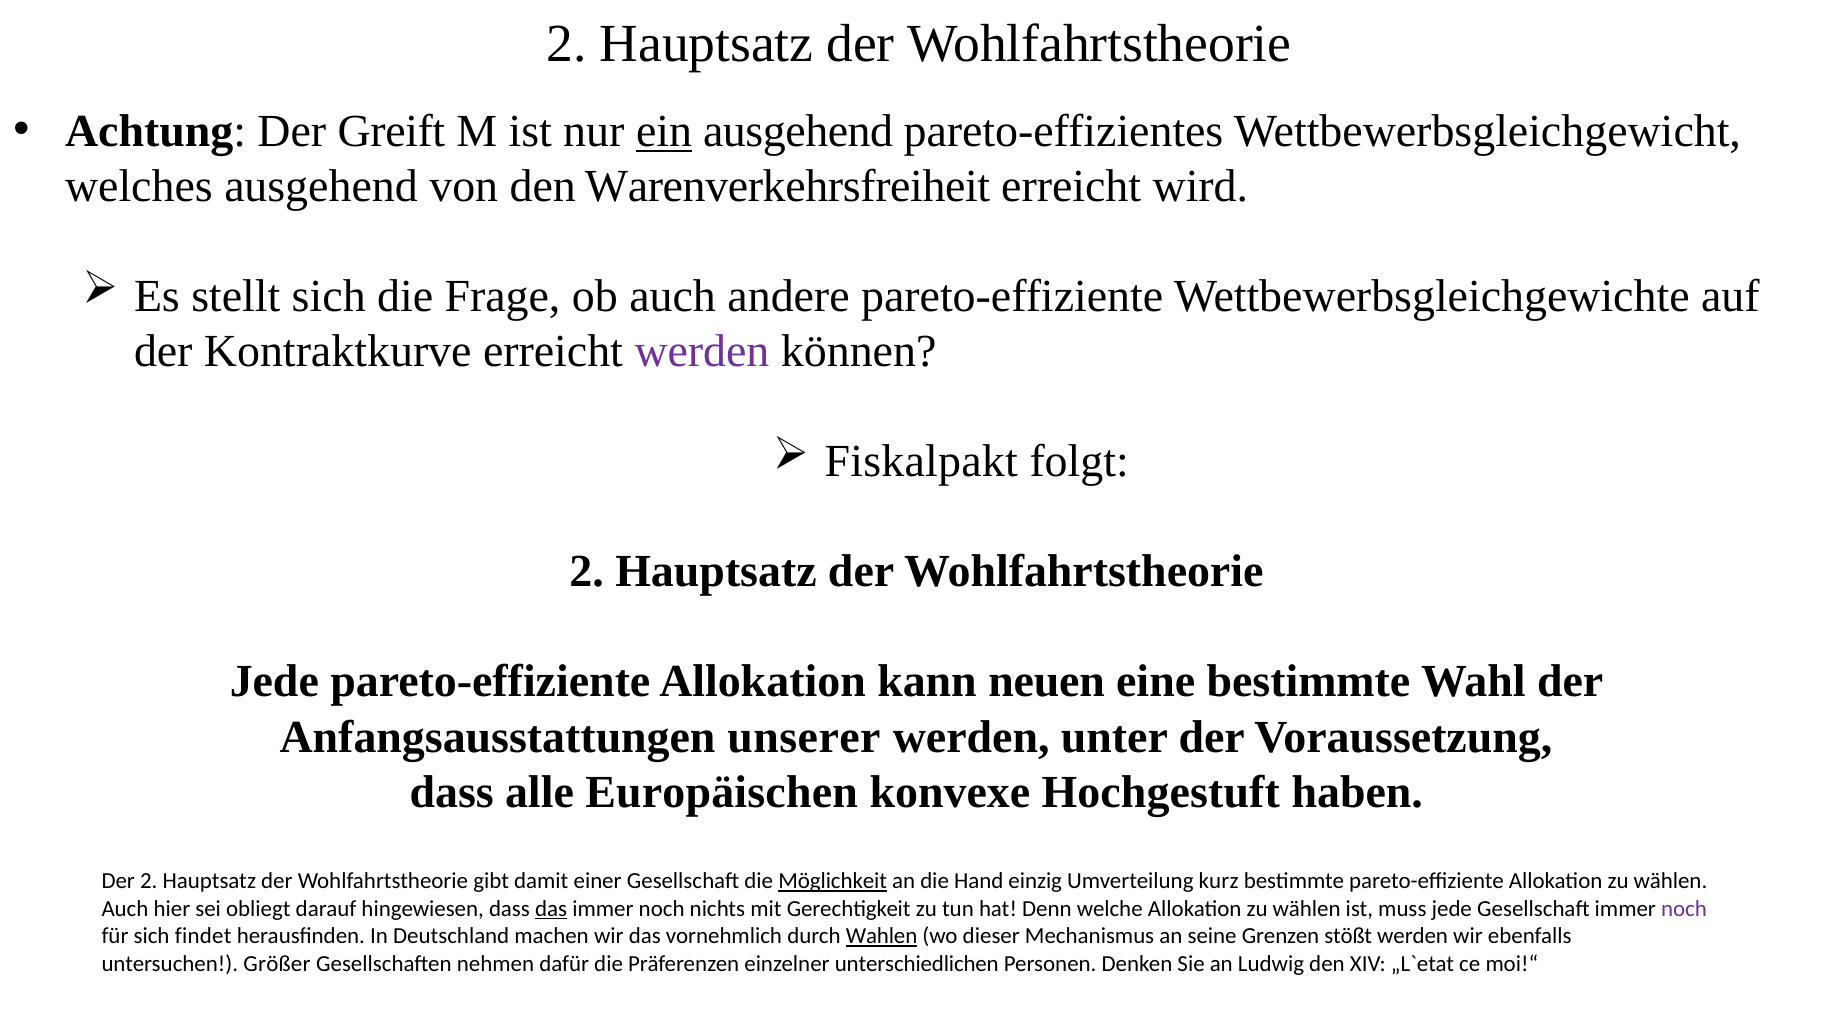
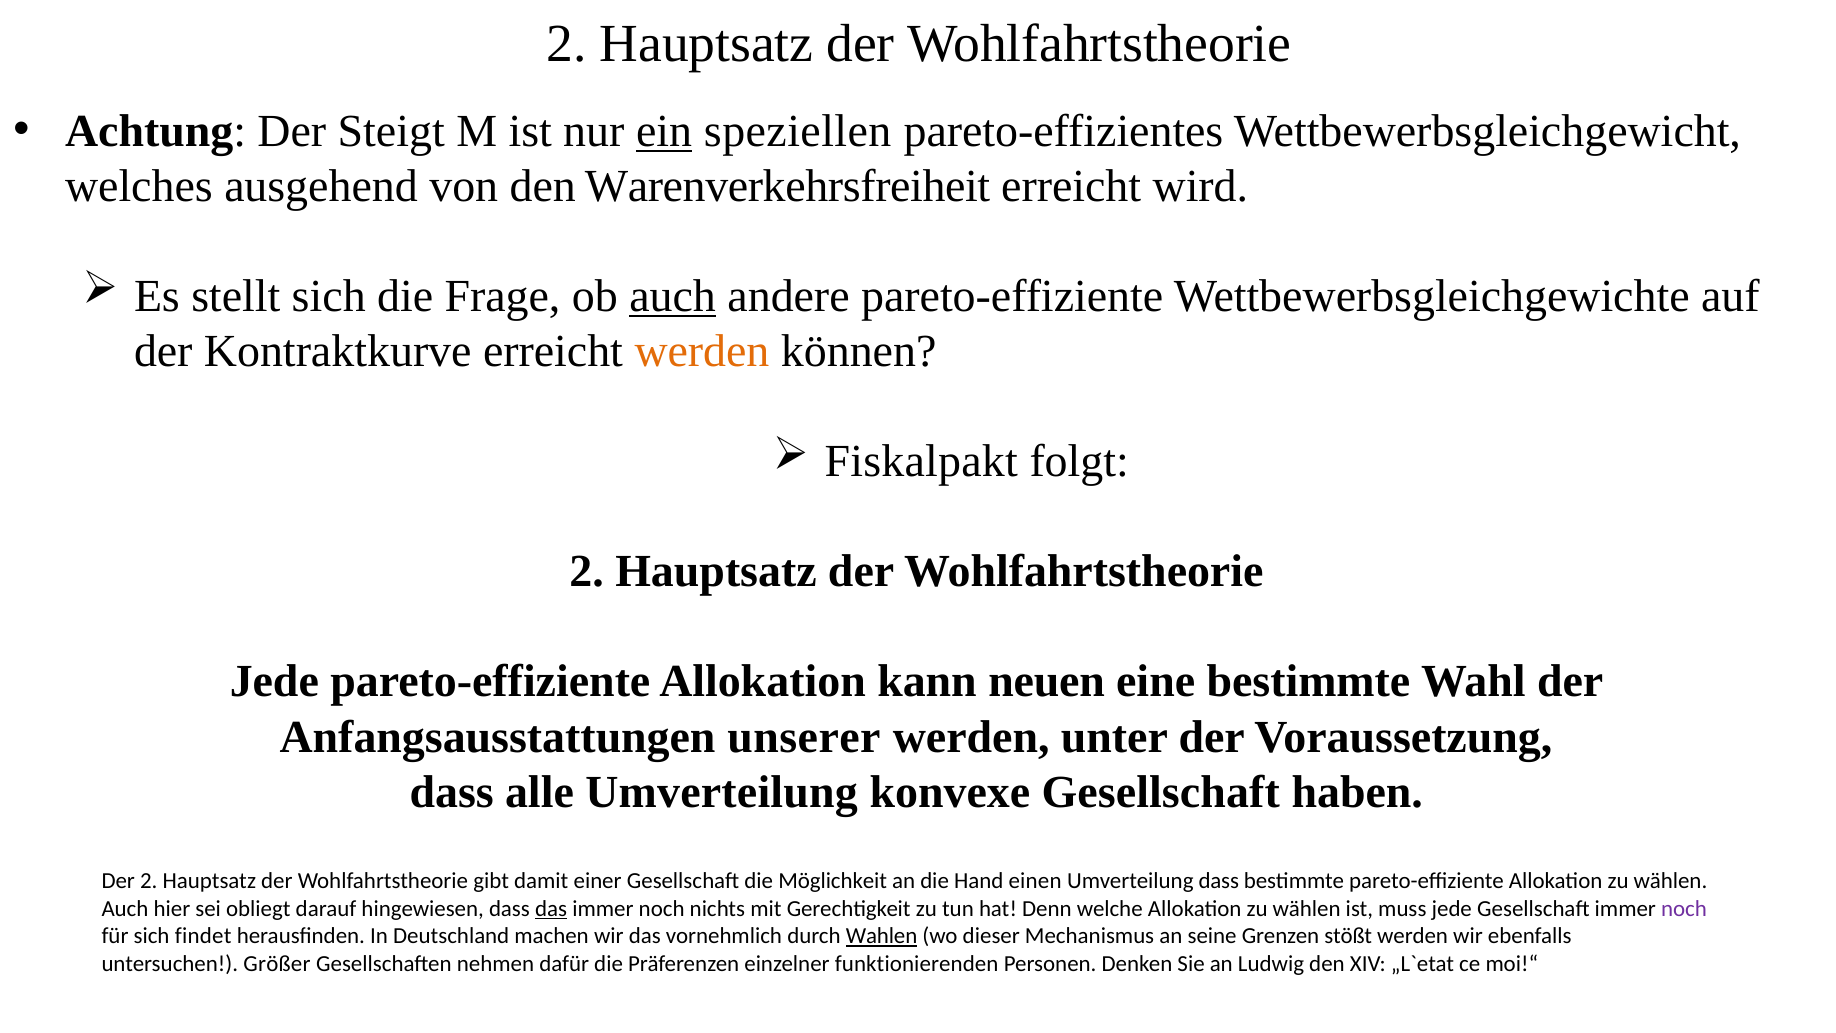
Greift: Greift -> Steigt (391, 131)
ein ausgehend: ausgehend -> speziellen (798, 131)
auch underline: none -> present (673, 296)
werden colour: purple -> orange (702, 351)
alle Europäischen: Europäischen -> Umverteilung (722, 792)
konvexe Hochgestuft: Hochgestuft -> Gesellschaft (1161, 792)
Möglichkeit underline: present -> none (833, 881)
einzig: einzig -> einen (1035, 881)
Umverteilung kurz: kurz -> dass (1219, 881)
unterschiedlichen: unterschiedlichen -> funktionierenden (917, 964)
